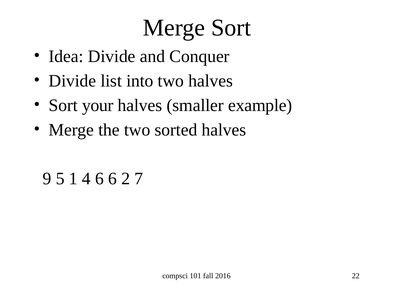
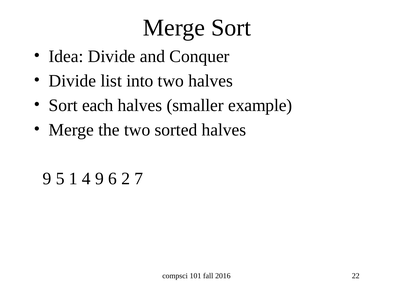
your: your -> each (98, 105)
4 6: 6 -> 9 (99, 179)
